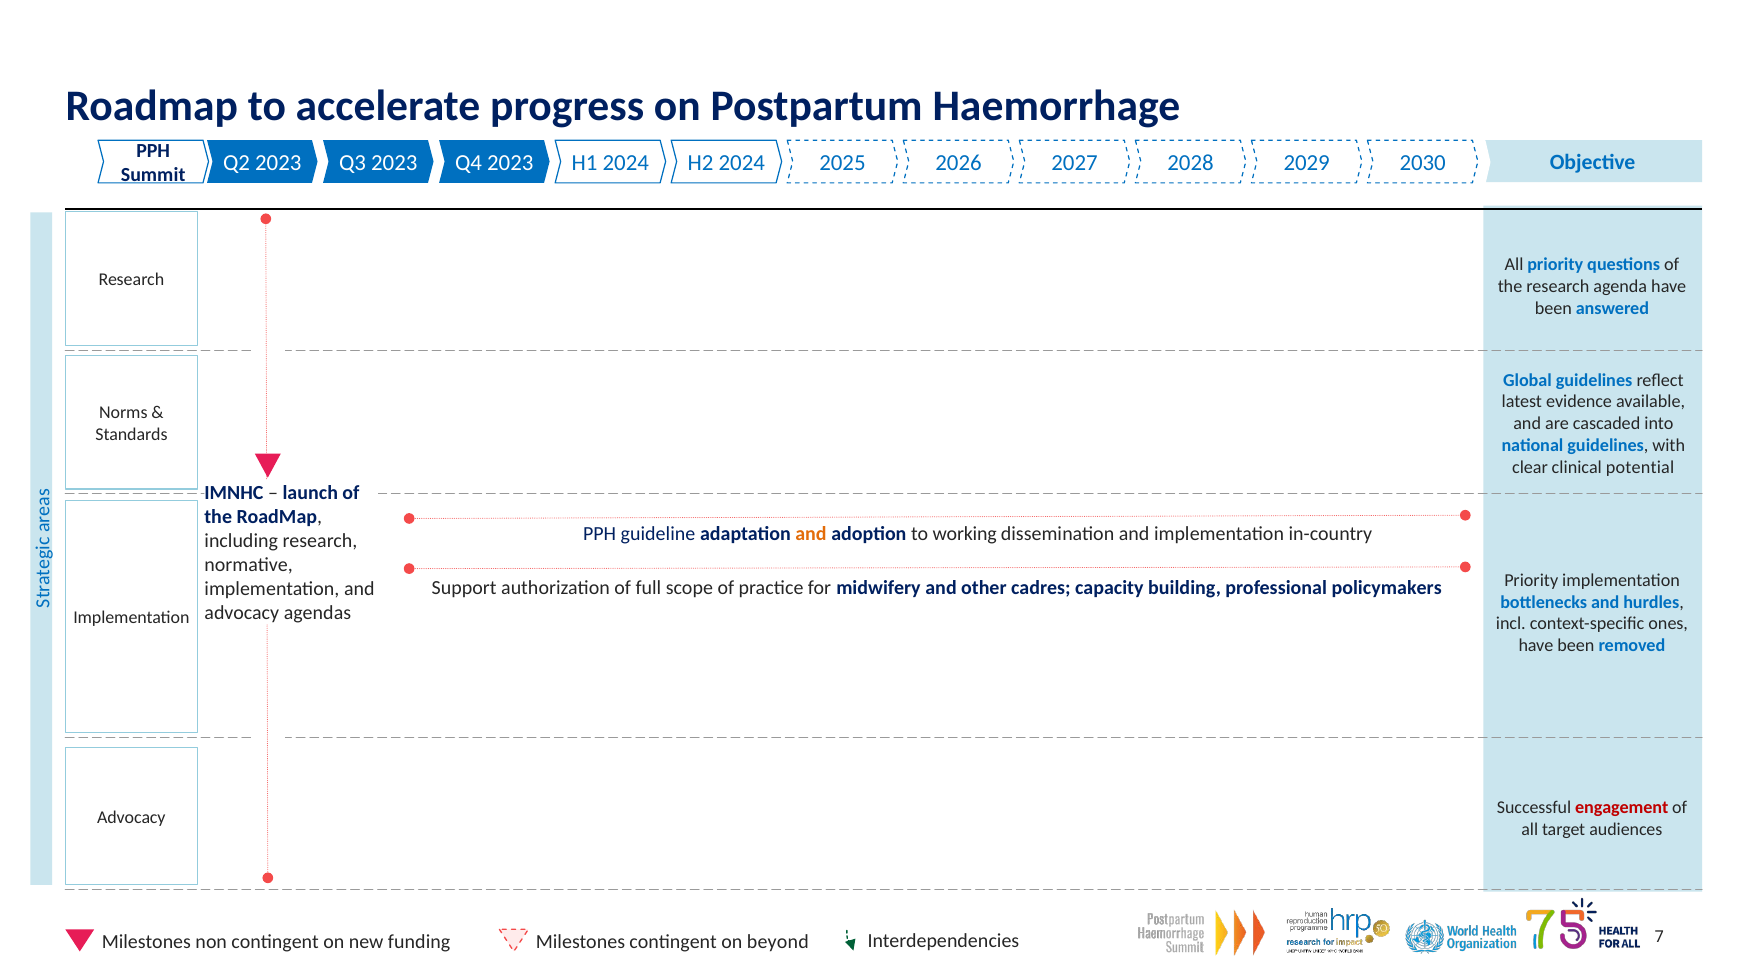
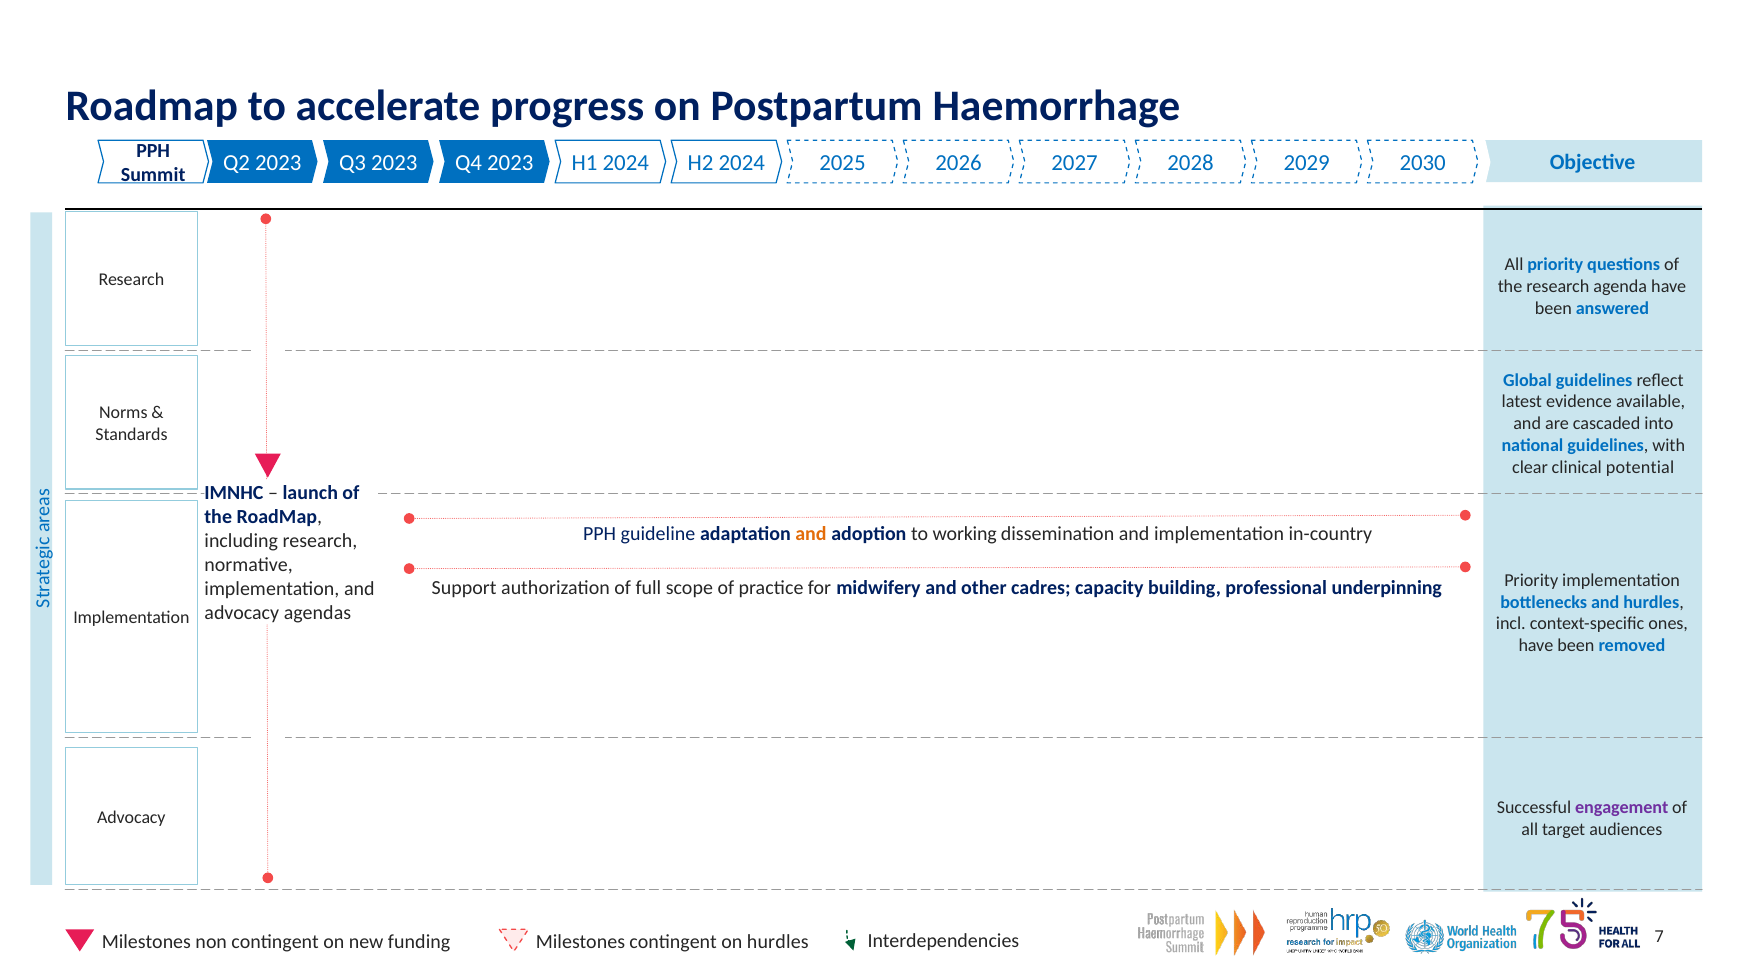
policymakers: policymakers -> underpinning (1387, 588)
engagement colour: red -> purple (1622, 808)
on beyond: beyond -> hurdles (778, 942)
